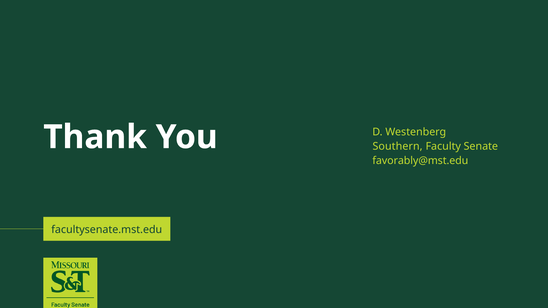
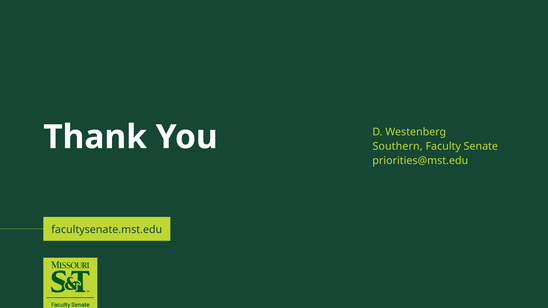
favorably@mst.edu: favorably@mst.edu -> priorities@mst.edu (420, 161)
